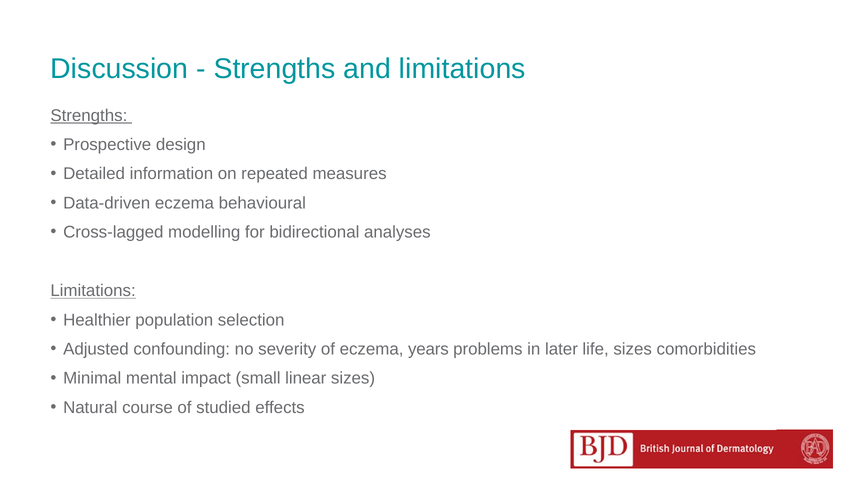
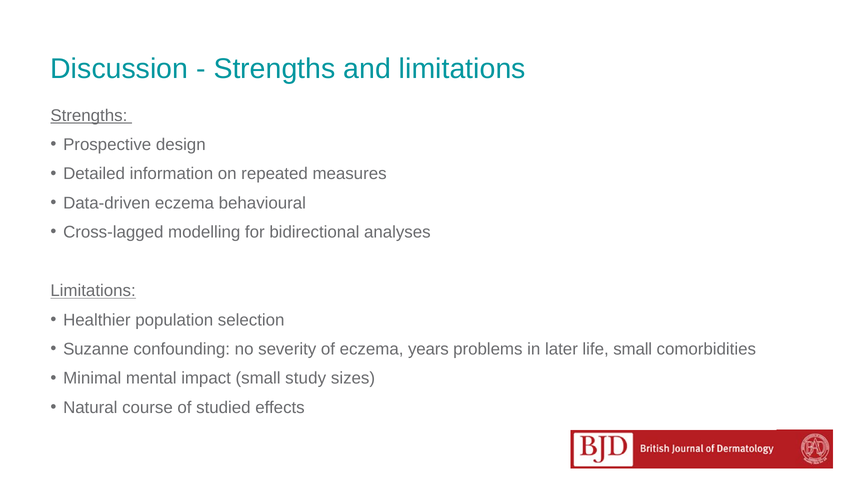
Adjusted: Adjusted -> Suzanne (96, 349)
life sizes: sizes -> small (633, 349)
linear: linear -> study (306, 378)
